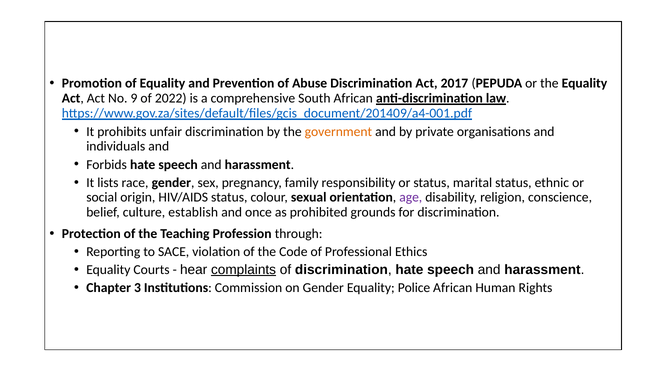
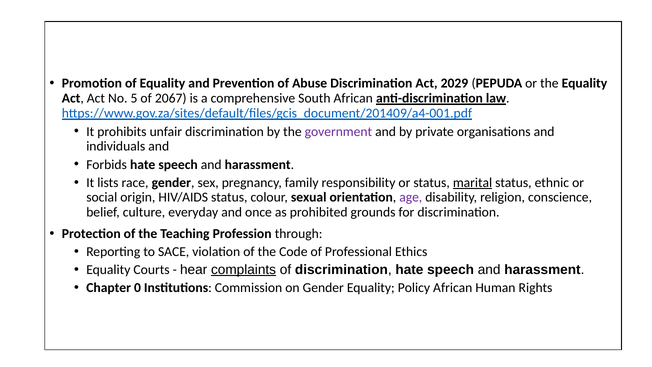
2017: 2017 -> 2029 (454, 83)
9: 9 -> 5 (134, 98)
2022: 2022 -> 2067 (171, 98)
government colour: orange -> purple (338, 131)
marital underline: none -> present (473, 183)
establish: establish -> everyday (193, 212)
3: 3 -> 0 (137, 288)
Police: Police -> Policy (414, 288)
